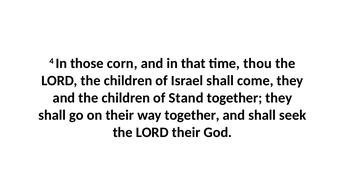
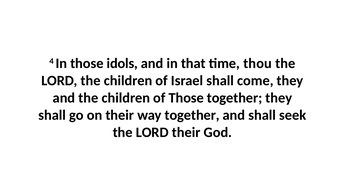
corn: corn -> idols (122, 64)
of Stand: Stand -> Those (186, 98)
